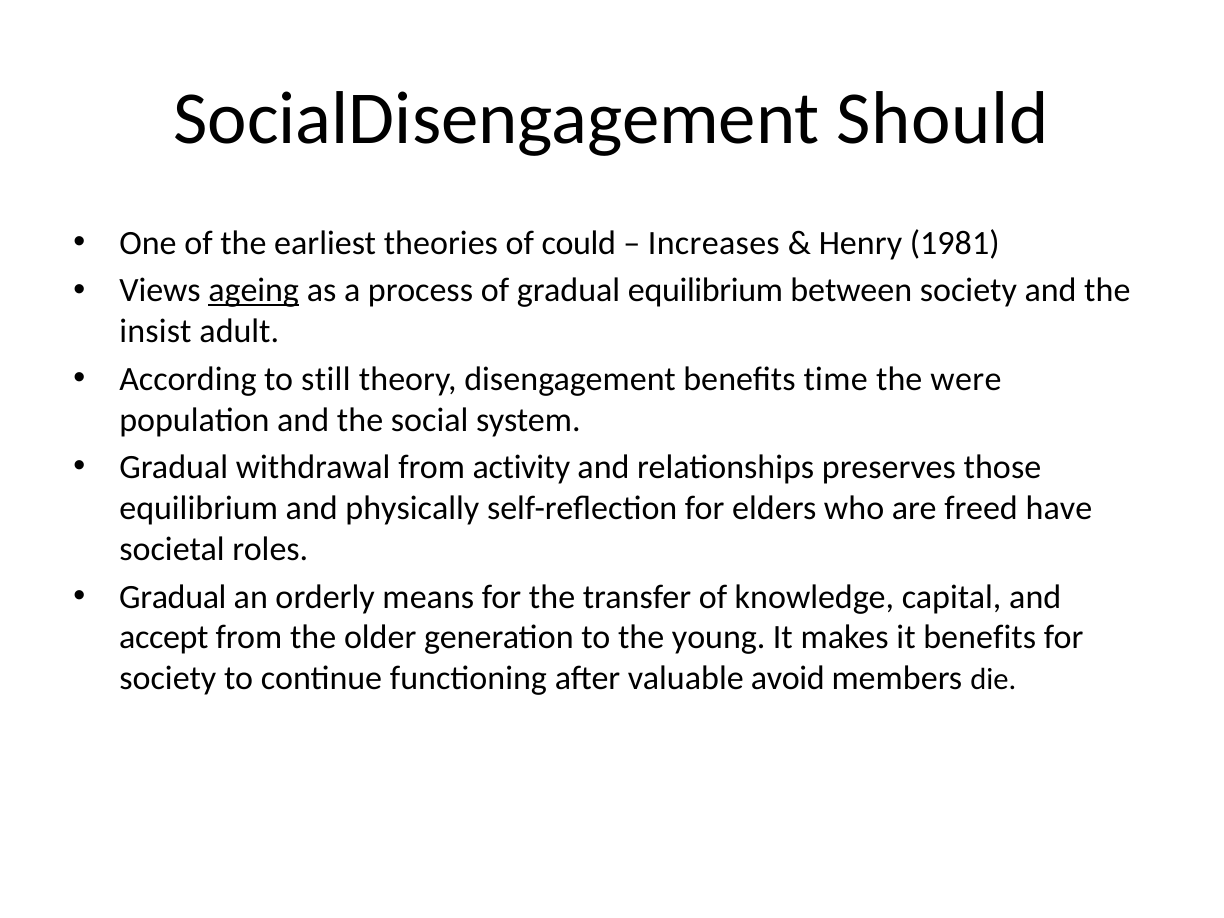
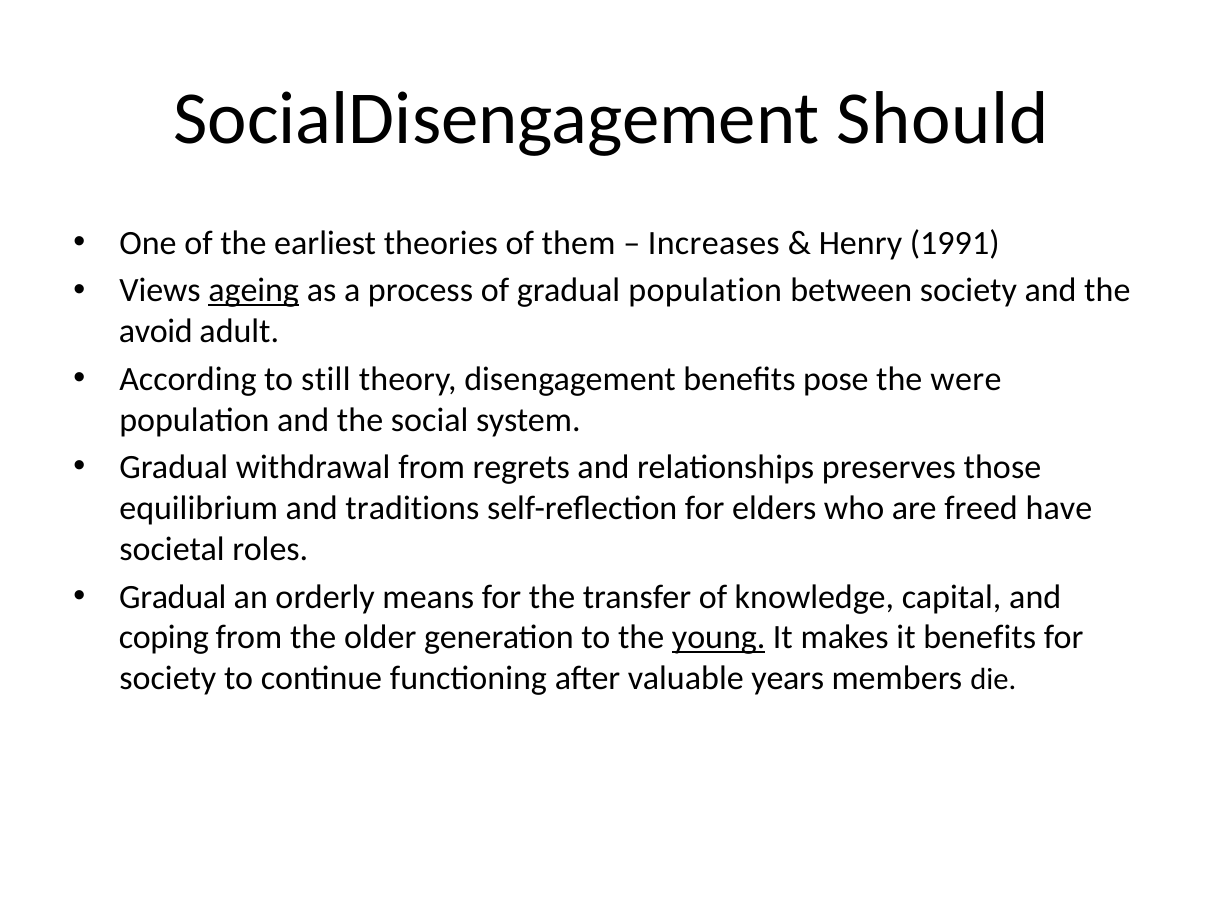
could: could -> them (578, 243)
1981: 1981 -> 1991 (955, 243)
gradual equilibrium: equilibrium -> population (705, 291)
insist: insist -> avoid (156, 332)
time: time -> pose (836, 379)
activity: activity -> regrets (521, 468)
physically: physically -> traditions (412, 508)
accept: accept -> coping (164, 638)
young underline: none -> present (719, 638)
avoid: avoid -> years (788, 678)
